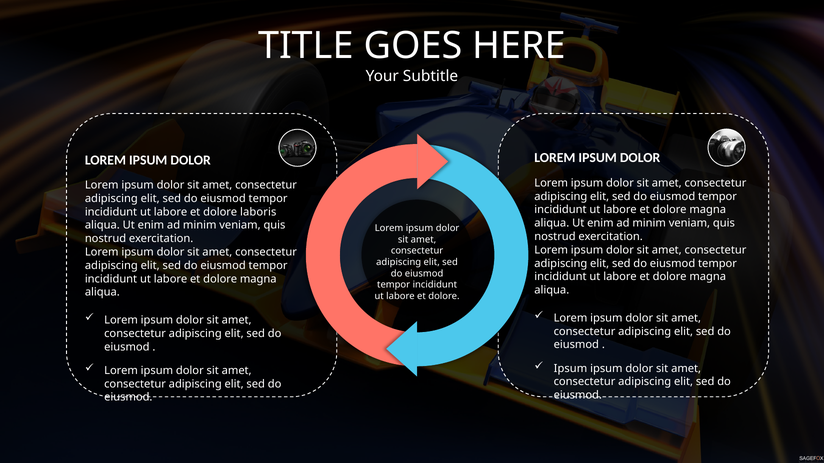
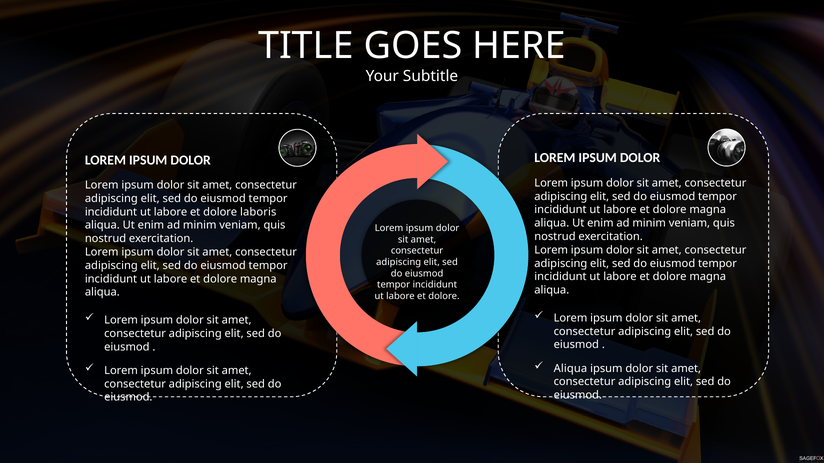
Ipsum: Ipsum -> Aliqua (570, 369)
